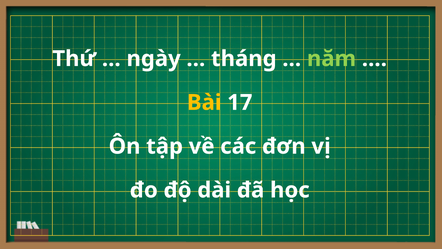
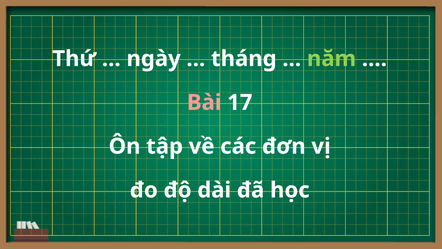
Bài colour: yellow -> pink (204, 102)
